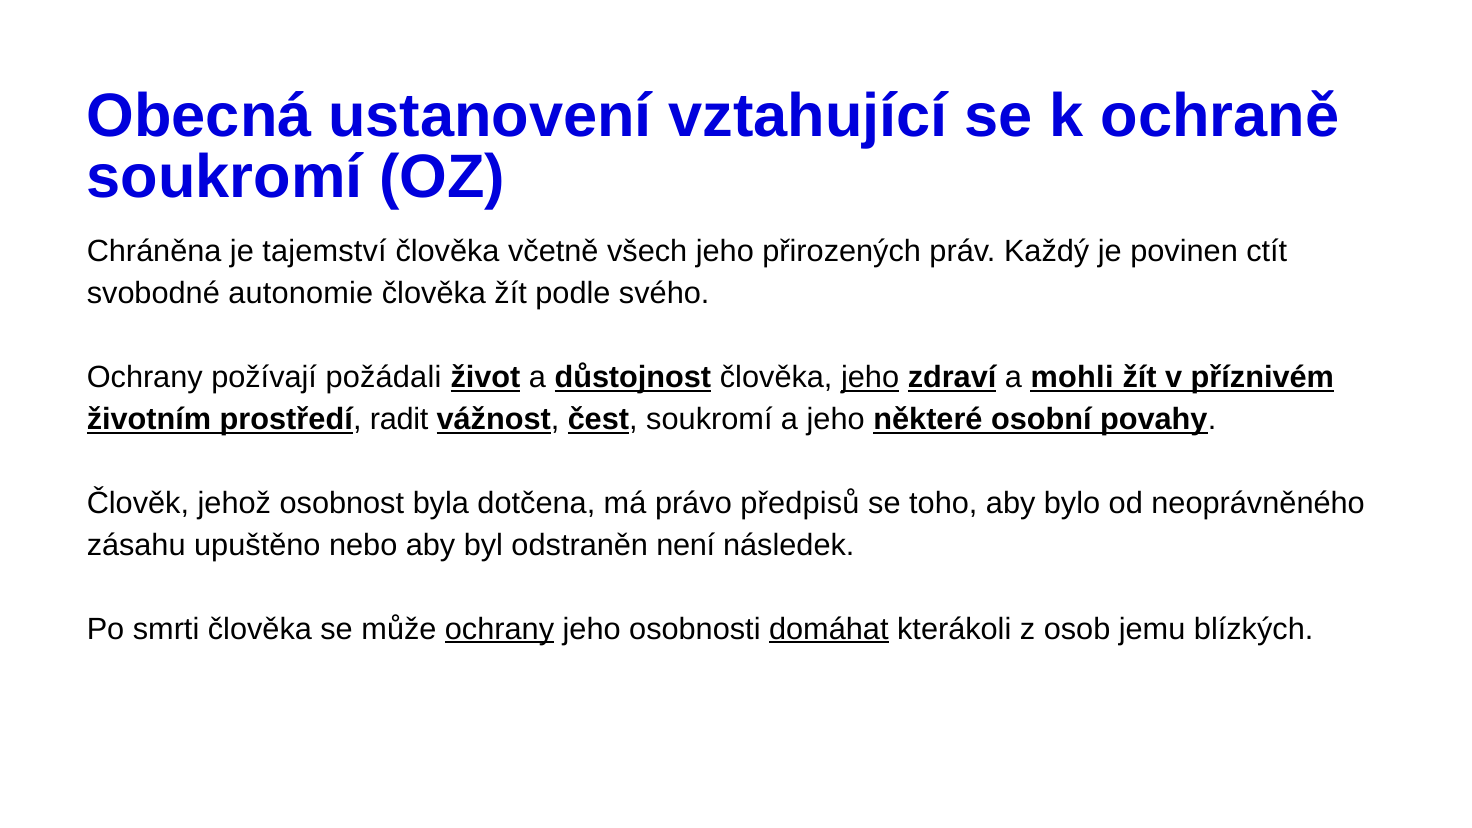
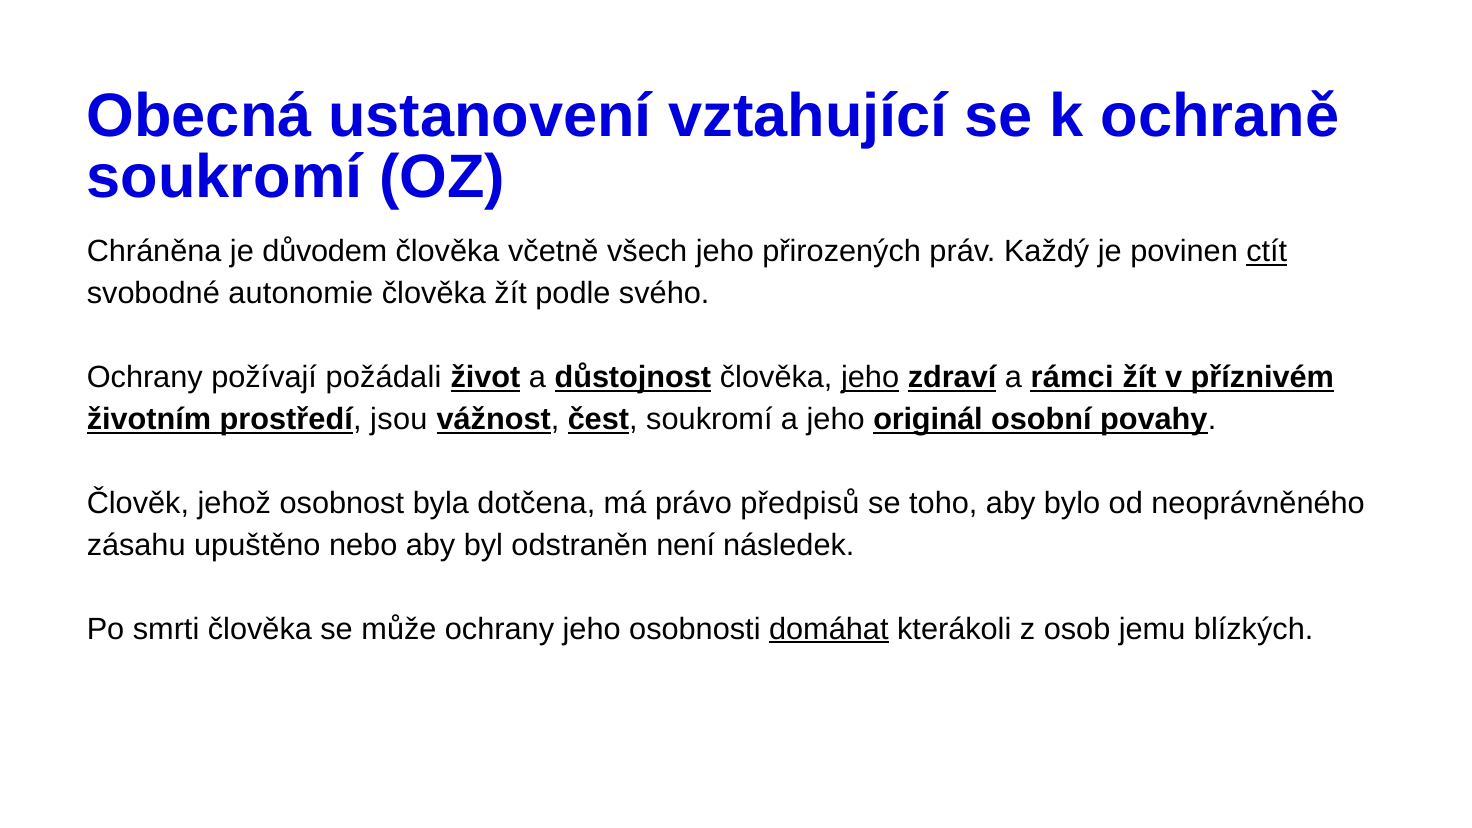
tajemství: tajemství -> důvodem (325, 252)
ctít underline: none -> present (1267, 252)
mohli: mohli -> rámci (1072, 378)
radit: radit -> jsou (399, 419)
některé: některé -> originál (928, 419)
ochrany underline: present -> none (500, 629)
